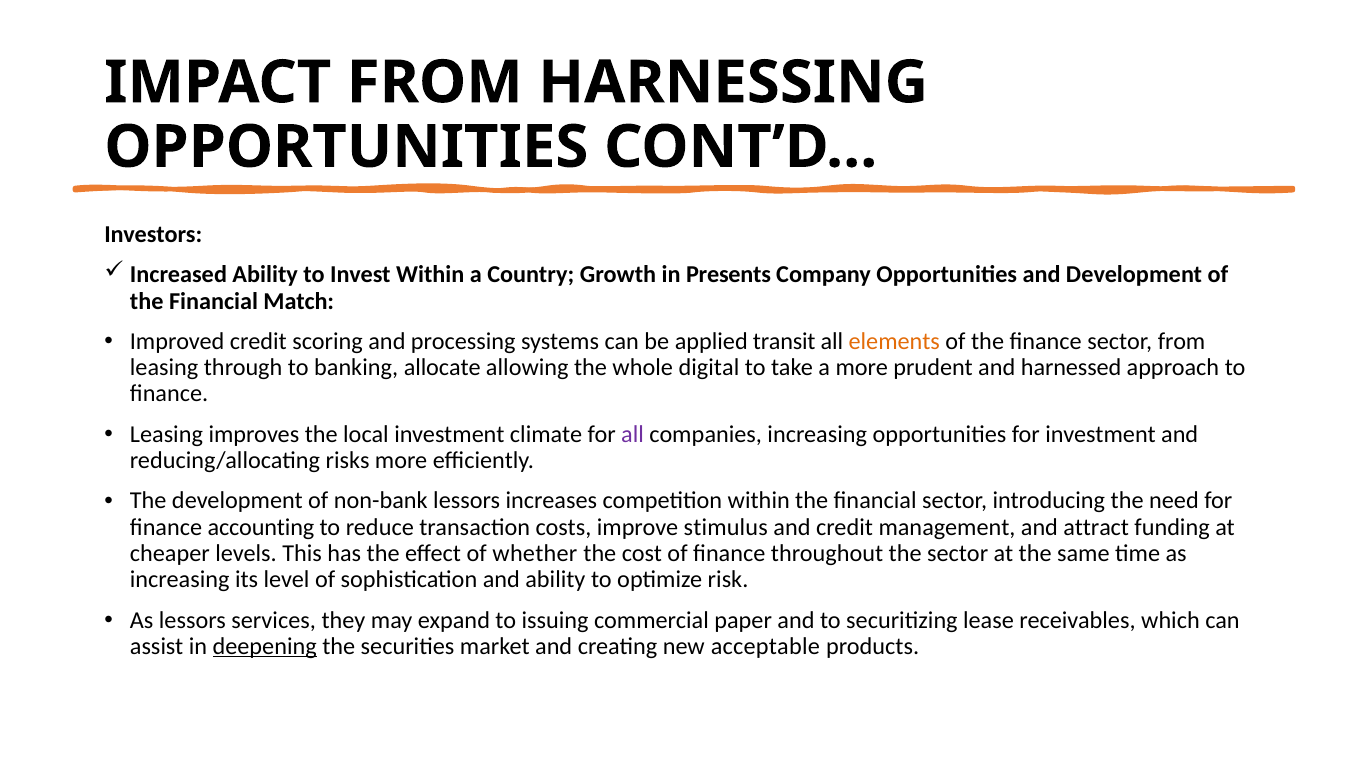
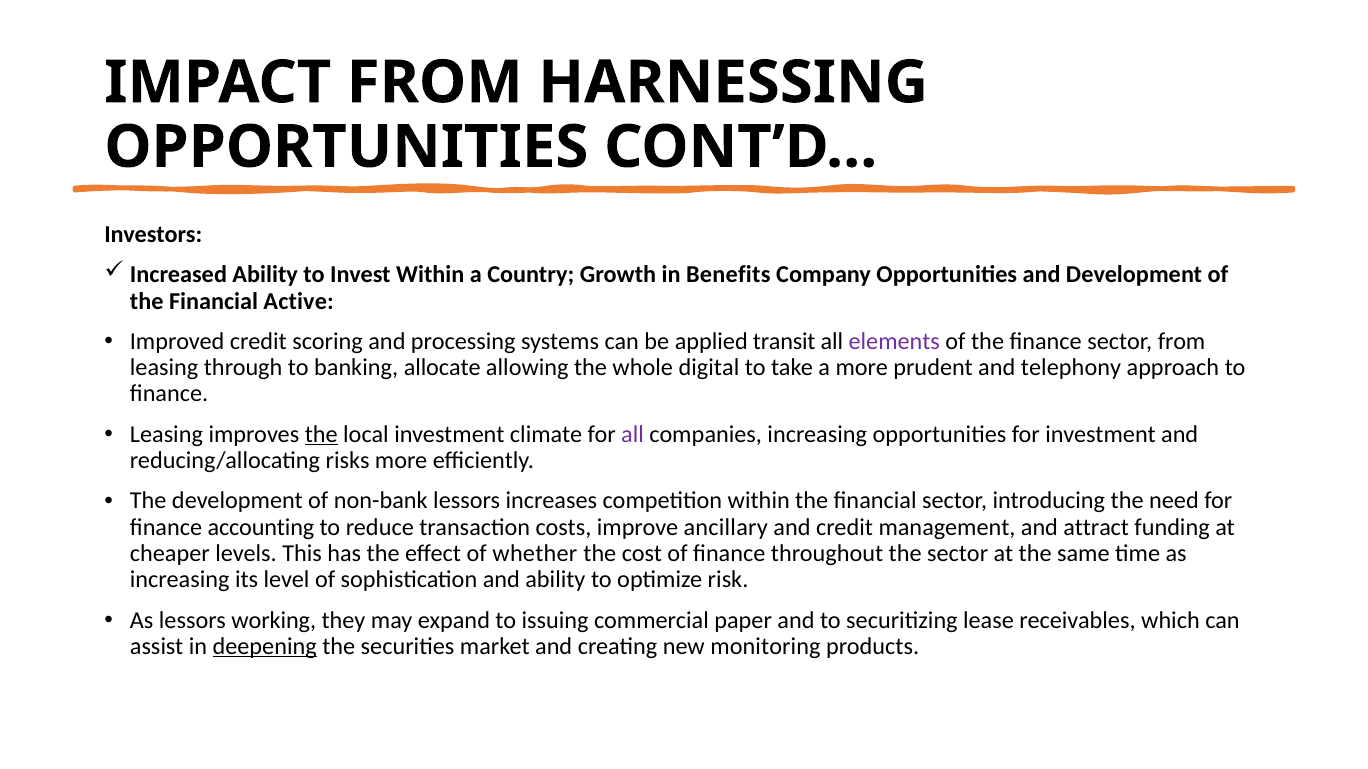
Presents: Presents -> Benefits (728, 275)
Match: Match -> Active (299, 301)
elements colour: orange -> purple (894, 342)
harnessed: harnessed -> telephony (1071, 368)
the underline: none -> present (321, 435)
stimulus: stimulus -> ancillary (726, 528)
services: services -> working (274, 620)
acceptable: acceptable -> monitoring (765, 647)
